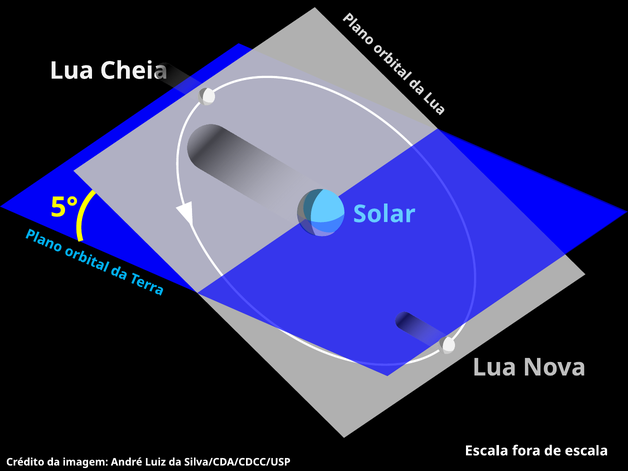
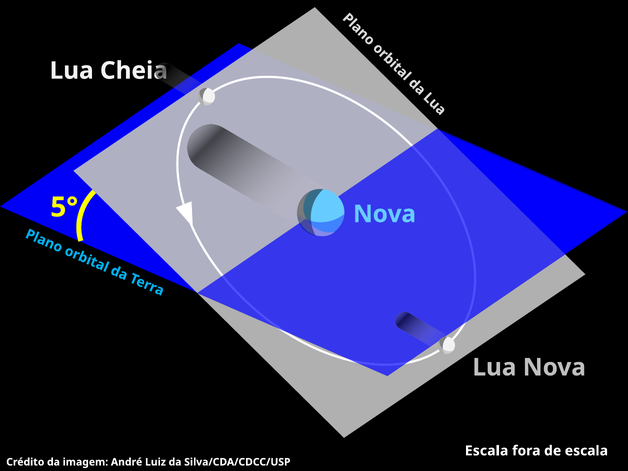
Solar: Solar -> Nova (385, 214)
